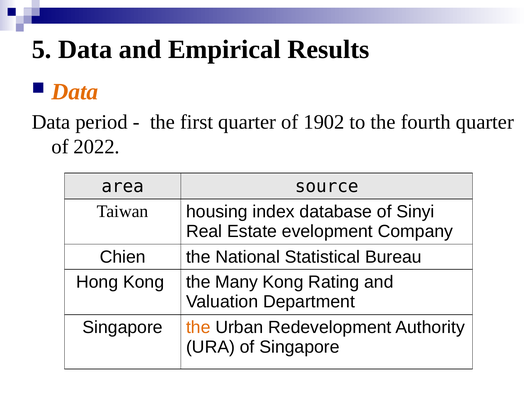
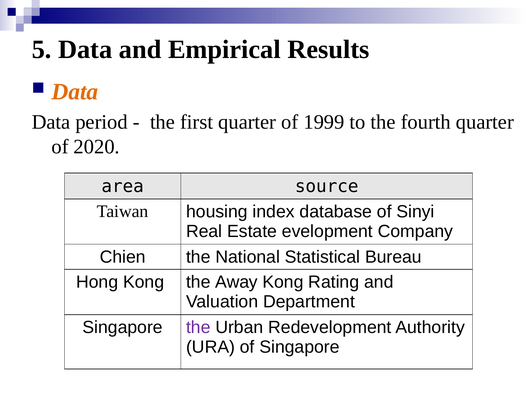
1902: 1902 -> 1999 (324, 122)
2022: 2022 -> 2020 (97, 147)
Many: Many -> Away (237, 282)
the colour: orange -> purple (198, 327)
